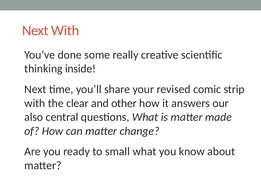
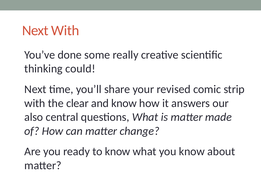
inside: inside -> could (80, 69)
and other: other -> know (124, 103)
to small: small -> know (118, 151)
